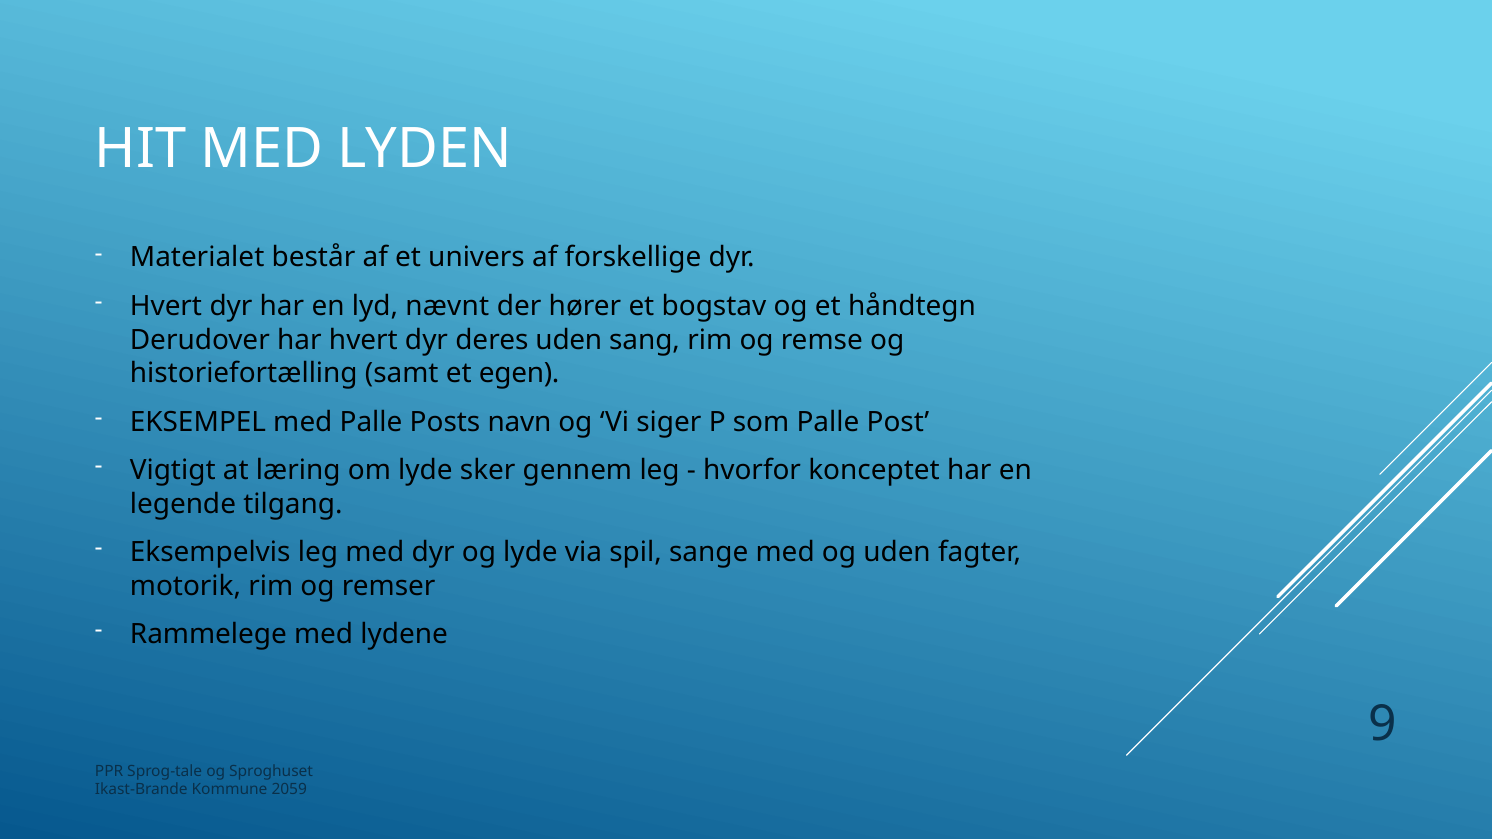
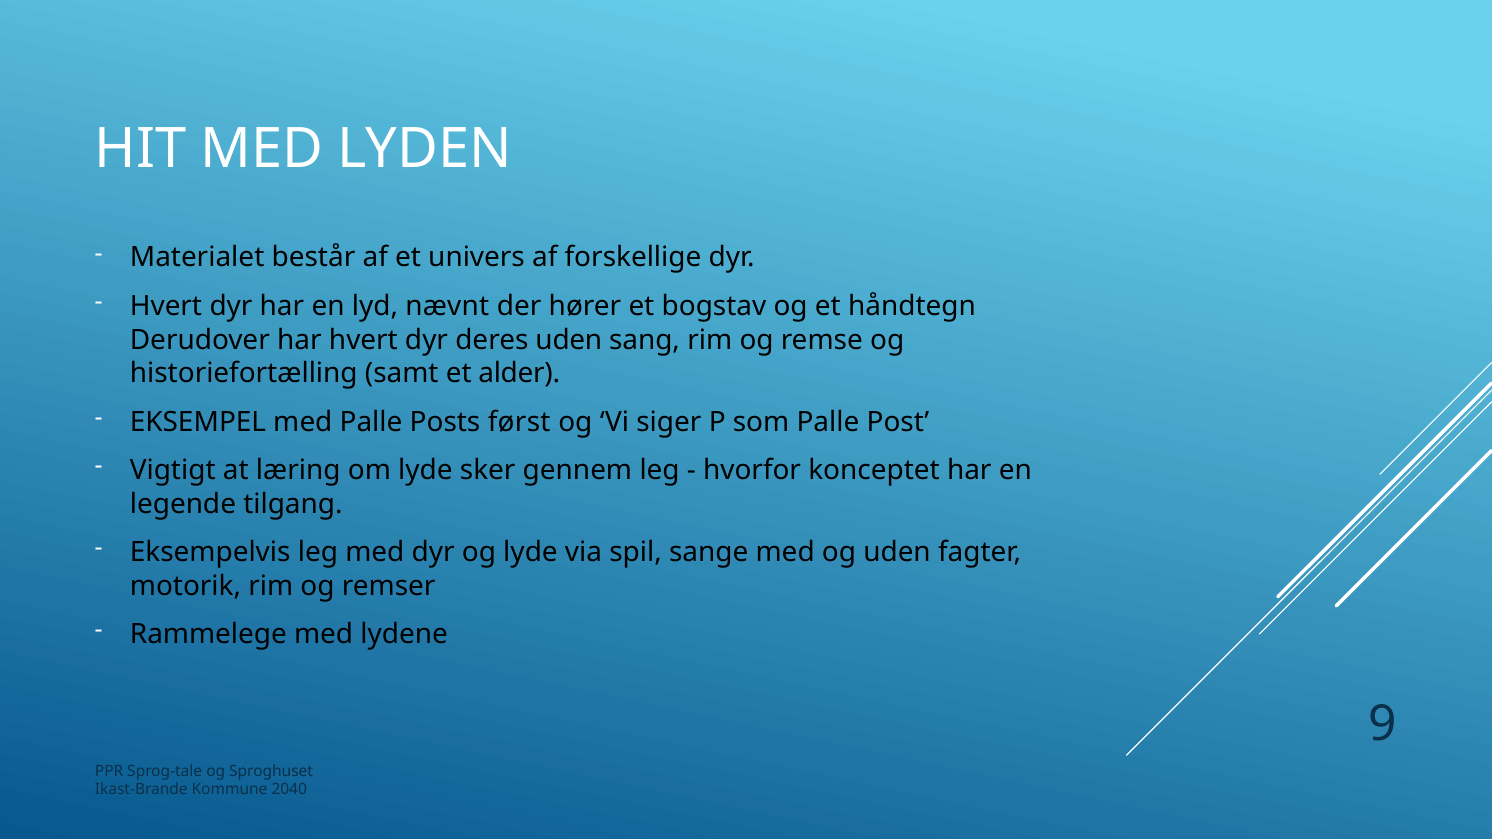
egen: egen -> alder (519, 373)
navn: navn -> først (519, 422)
2059: 2059 -> 2040 (289, 790)
